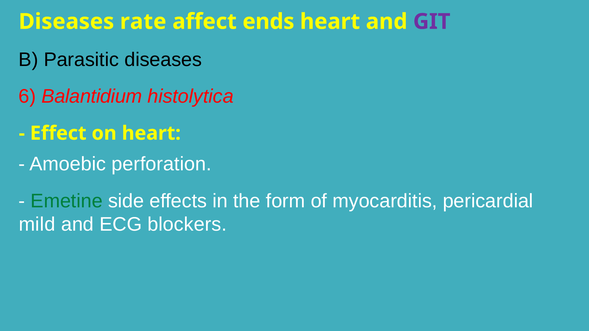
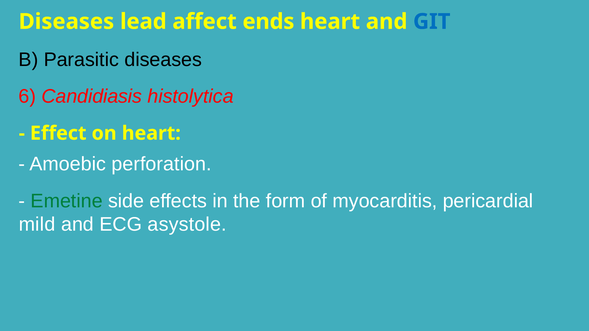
rate: rate -> lead (143, 22)
GIT colour: purple -> blue (432, 22)
Balantidium: Balantidium -> Candidiasis (92, 97)
blockers: blockers -> asystole (187, 225)
